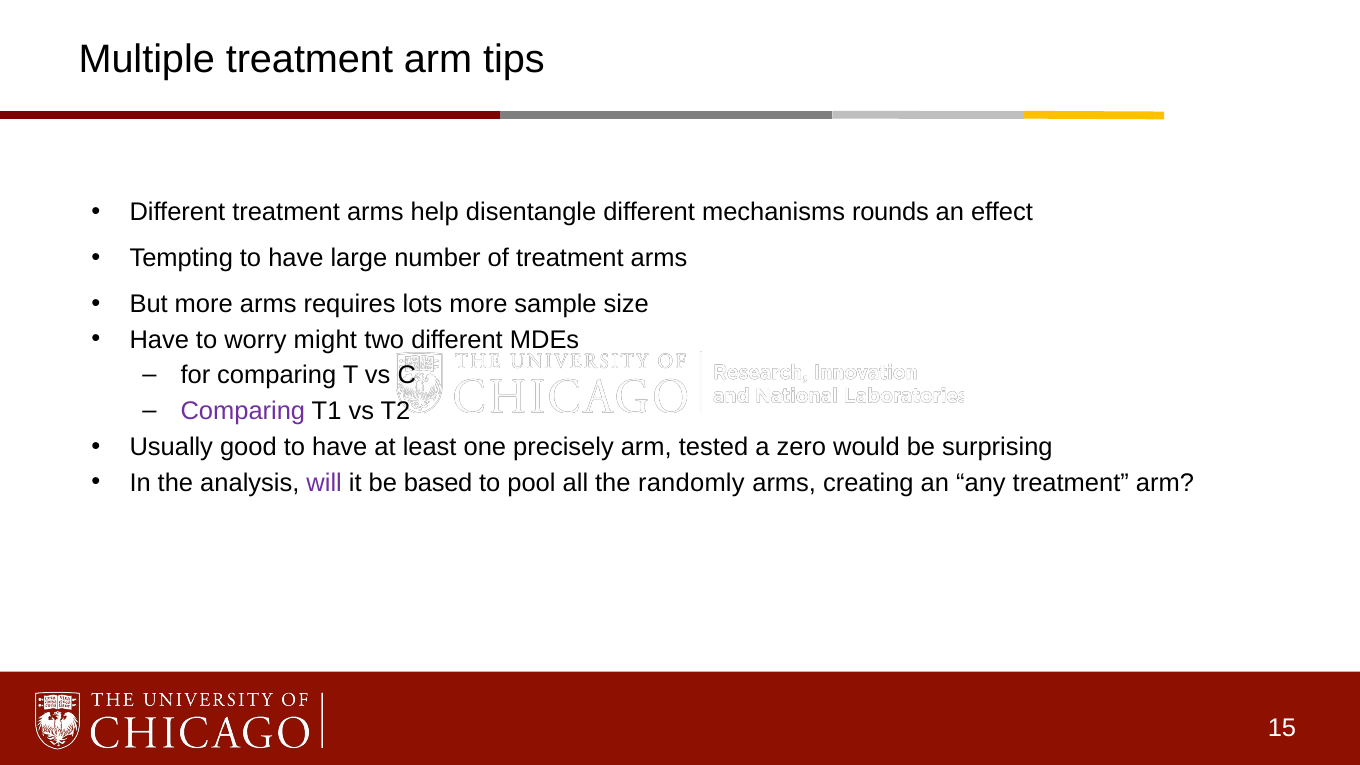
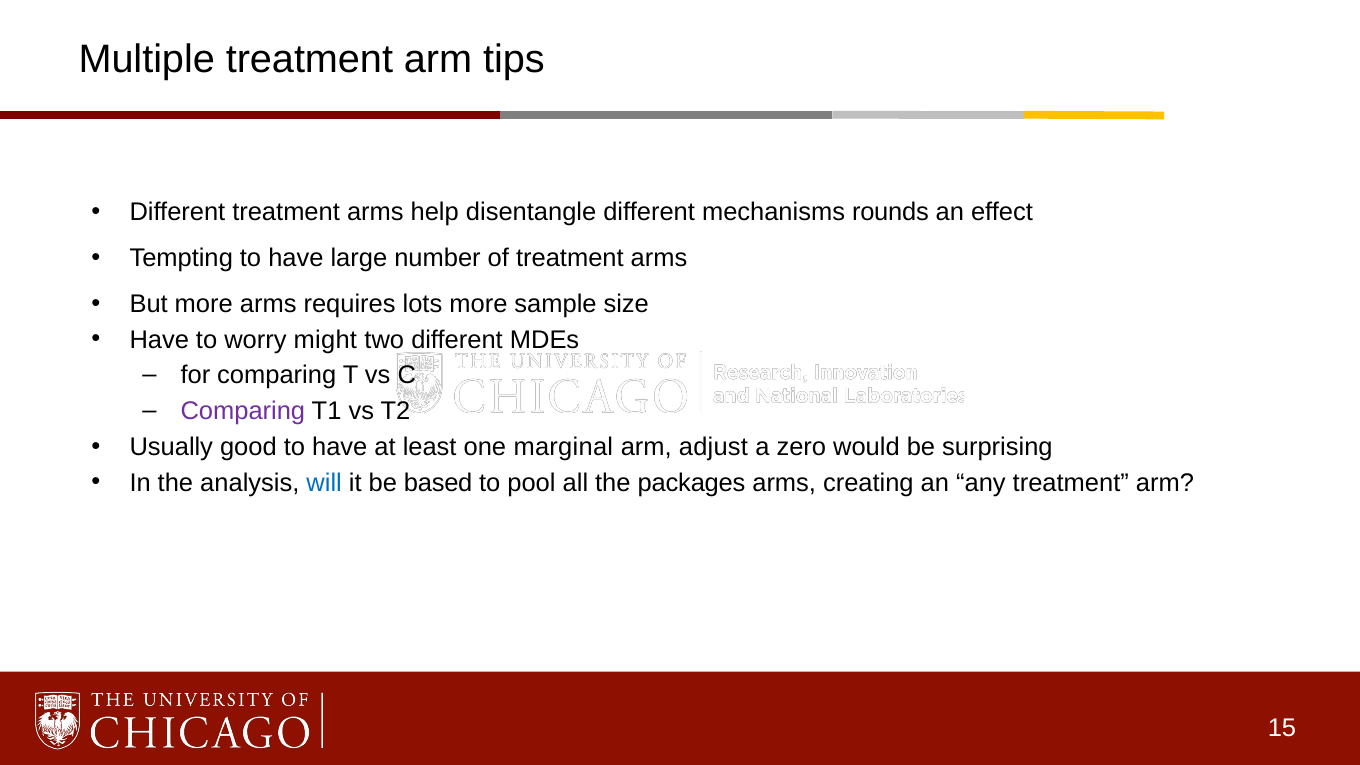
precisely: precisely -> marginal (563, 447)
tested: tested -> adjust (713, 447)
will colour: purple -> blue (324, 483)
randomly: randomly -> packages (692, 483)
